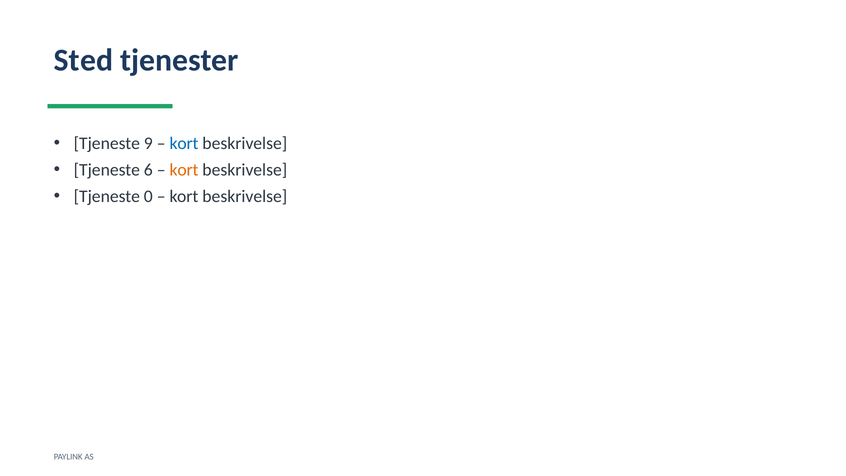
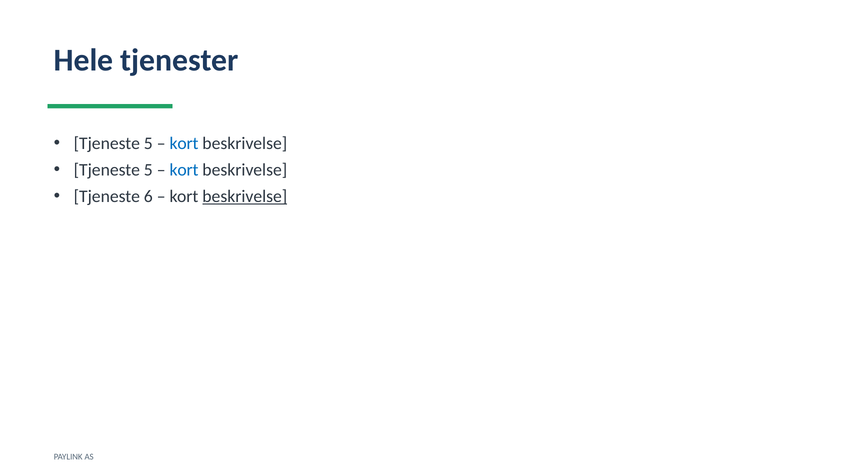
Sted: Sted -> Hele (84, 60)
9: 9 -> 5 (148, 143)
6: 6 -> 5 (148, 170)
kort colour: orange -> blue (184, 170)
0: 0 -> 6 (148, 196)
beskrivelse underline: none -> present (245, 196)
